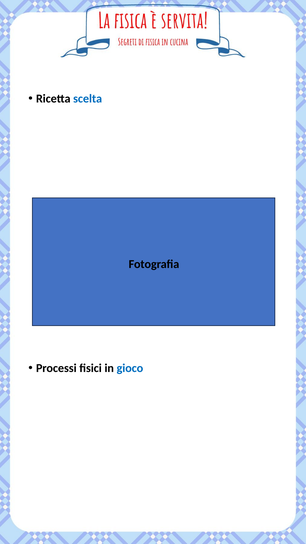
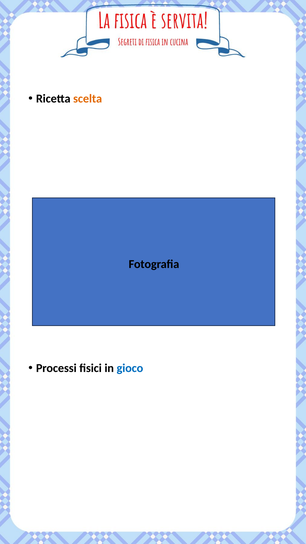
scelta colour: blue -> orange (88, 99)
